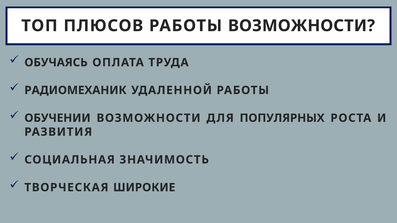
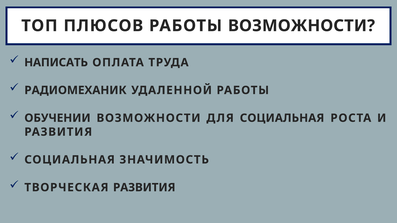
ОБУЧАЯСЬ: ОБУЧАЯСЬ -> НАПИСАТЬ (56, 63)
ДЛЯ ПОПУЛЯРНЫХ: ПОПУЛЯРНЫХ -> СОЦИАЛЬНАЯ (282, 118)
ТВОРЧЕСКАЯ ШИРОКИЕ: ШИРОКИЕ -> РАЗВИТИЯ (144, 188)
